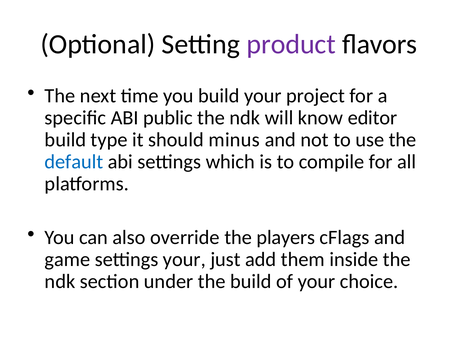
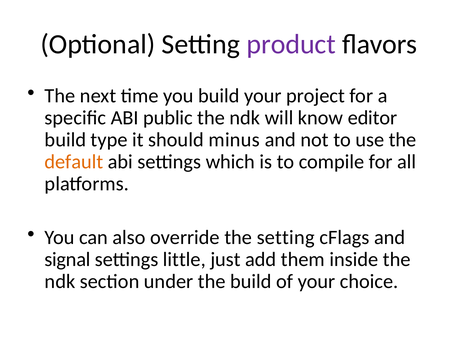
default colour: blue -> orange (74, 162)
the players: players -> setting (286, 238)
game: game -> signal (67, 260)
settings your: your -> little (184, 260)
